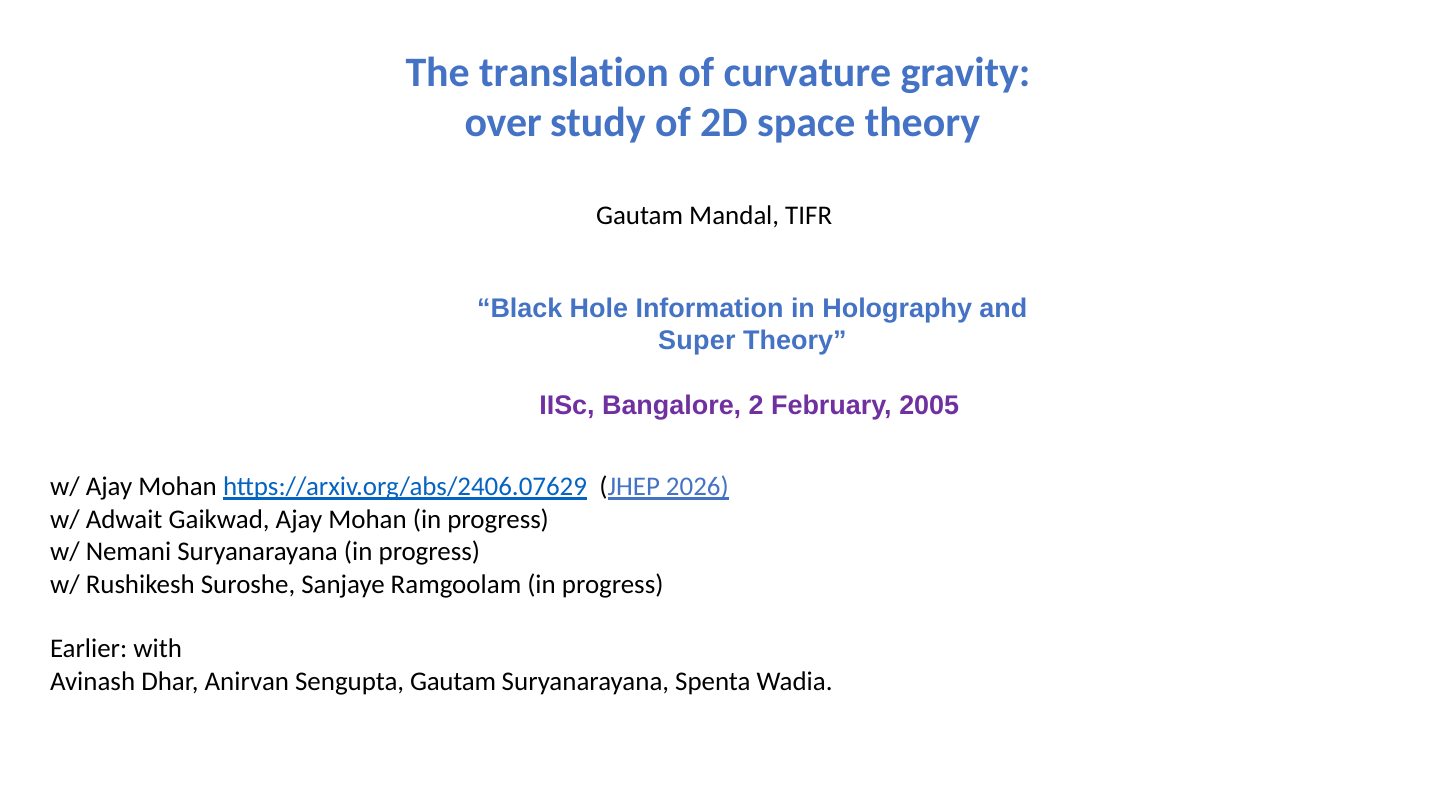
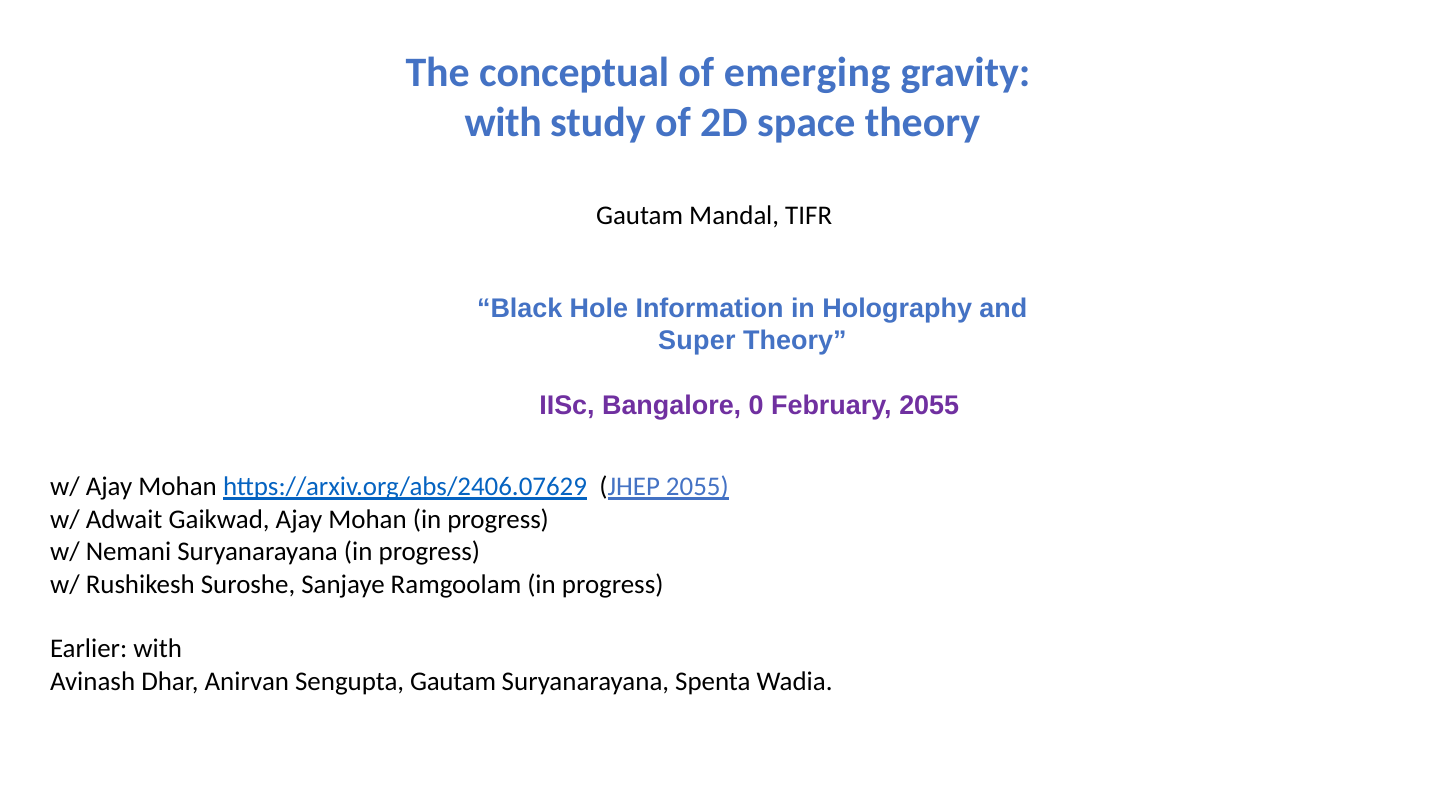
translation: translation -> conceptual (574, 73)
curvature: curvature -> emerging (807, 73)
over: over -> with (503, 123)
2: 2 -> 0 (756, 406)
February 2005: 2005 -> 2055 (929, 406)
JHEP 2026: 2026 -> 2055 (697, 487)
